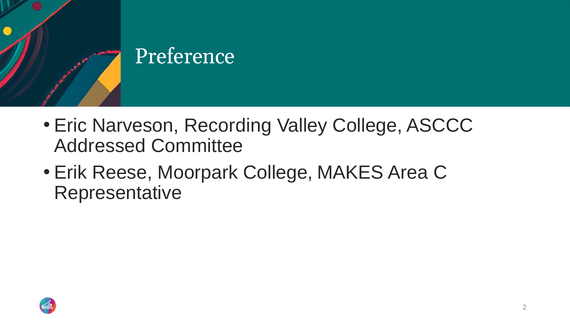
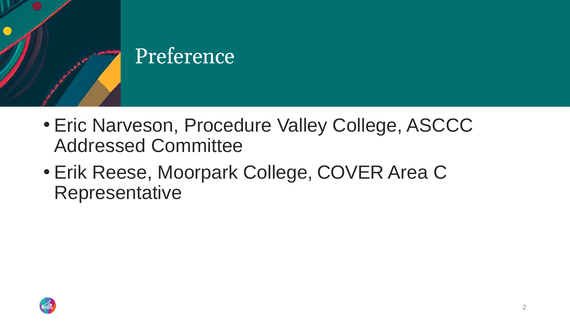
Recording: Recording -> Procedure (228, 125)
MAKES: MAKES -> COVER (350, 172)
